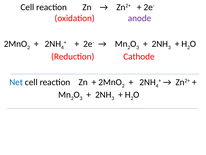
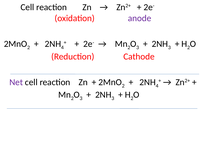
Net colour: blue -> purple (16, 82)
